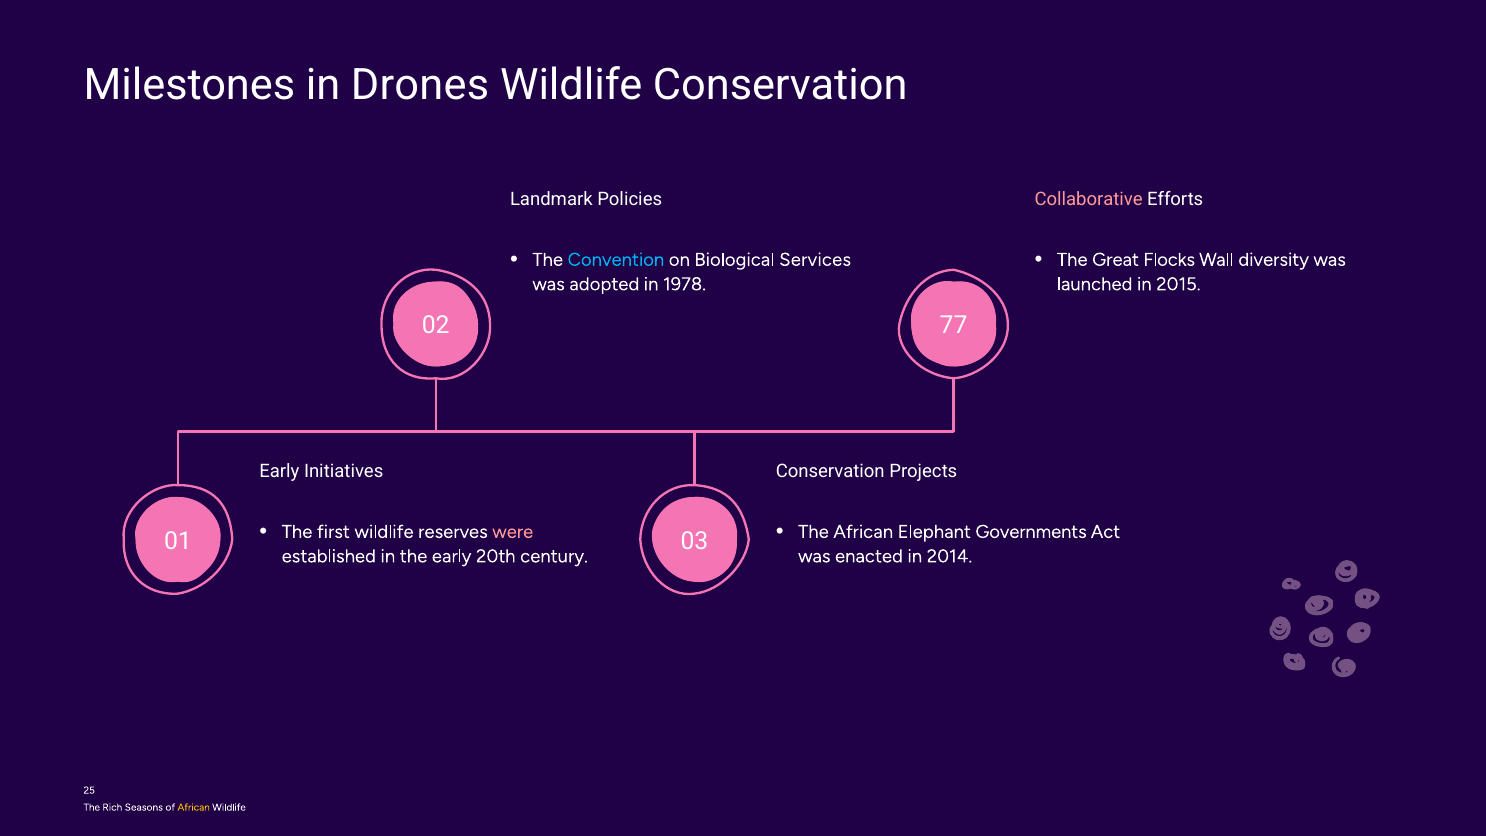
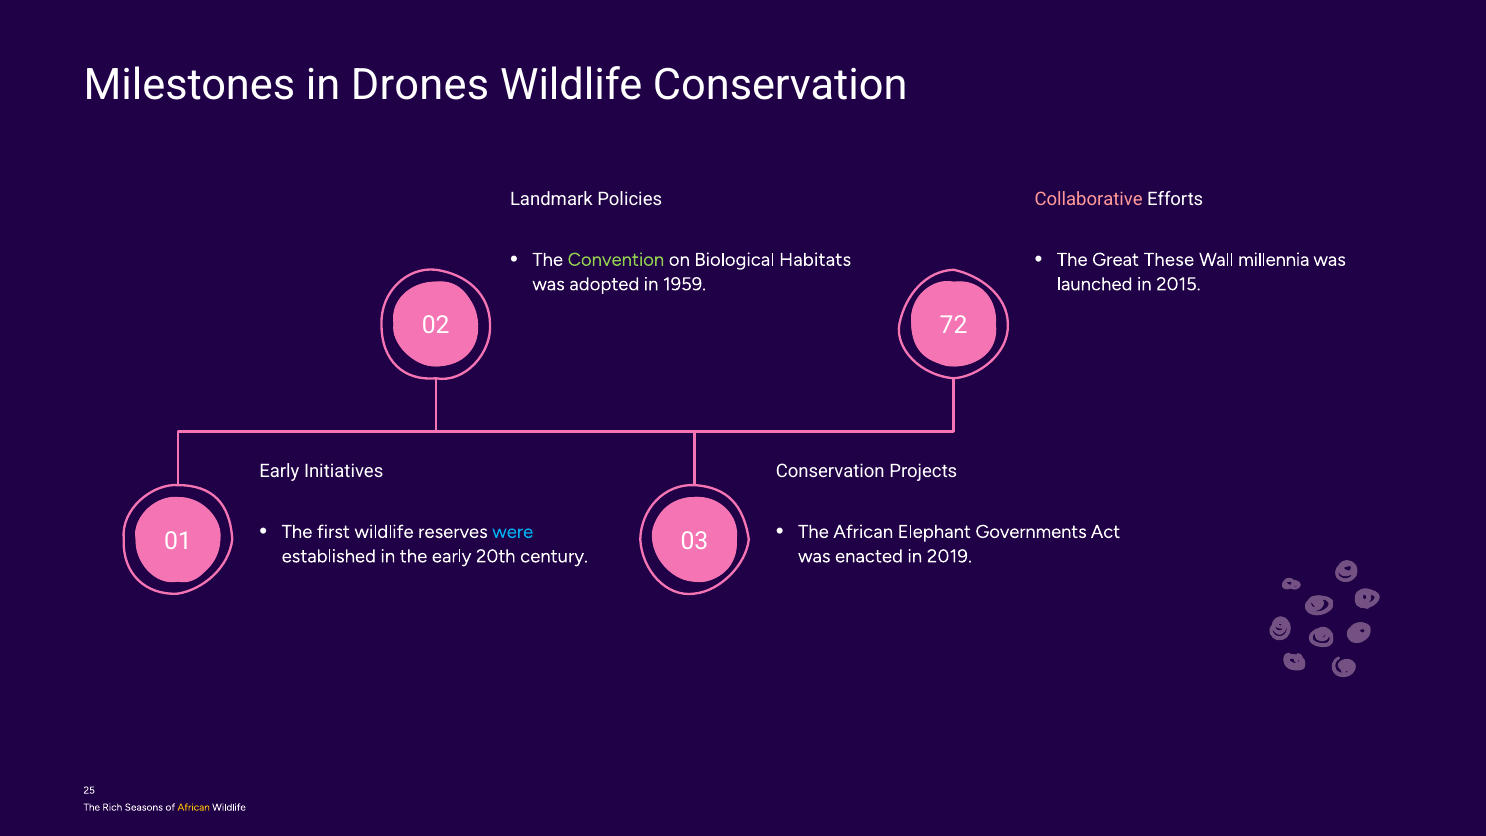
Convention colour: light blue -> light green (616, 260)
Services: Services -> Habitats (815, 260)
Flocks: Flocks -> These (1169, 260)
diversity: diversity -> millennia (1274, 260)
1978: 1978 -> 1959 (685, 284)
77: 77 -> 72 (954, 326)
were colour: pink -> light blue (513, 532)
2014: 2014 -> 2019 (949, 556)
